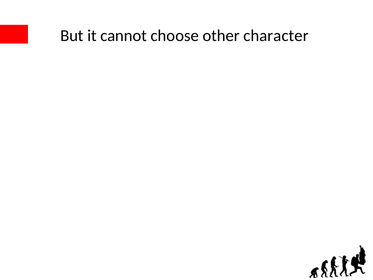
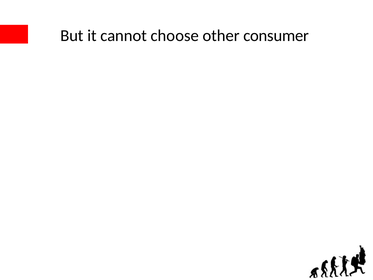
character: character -> consumer (276, 36)
